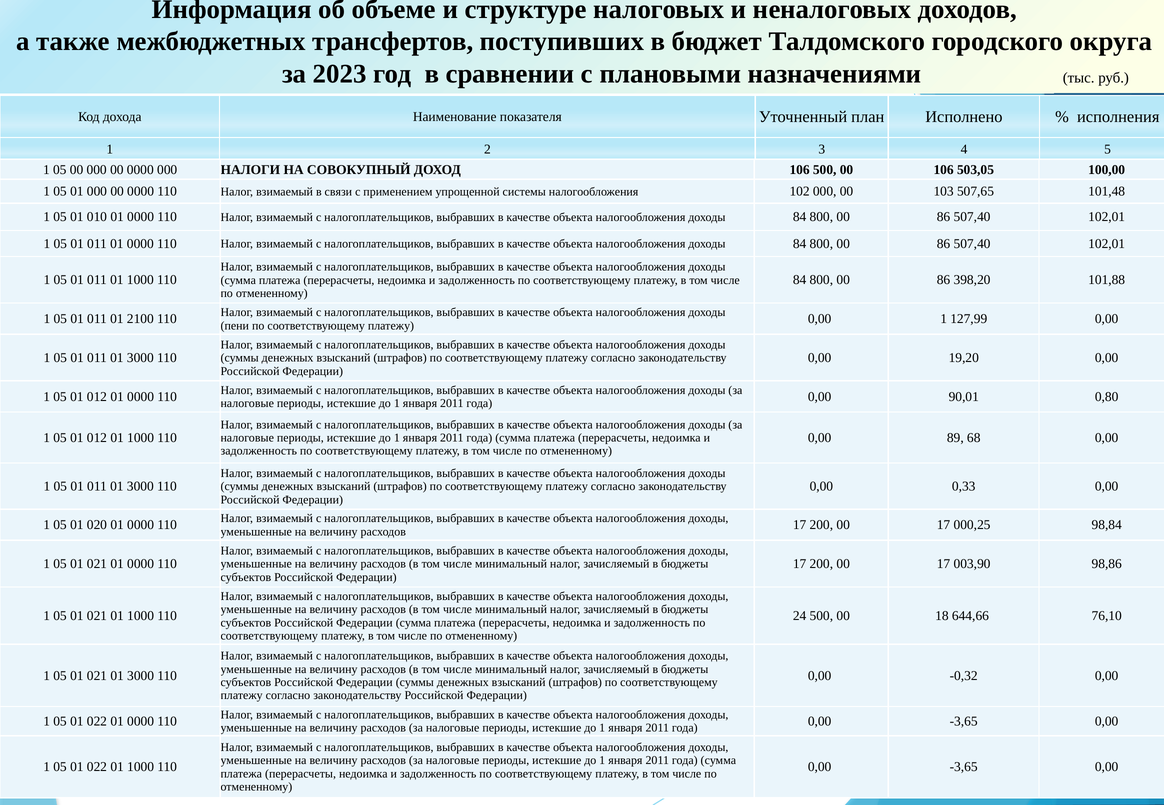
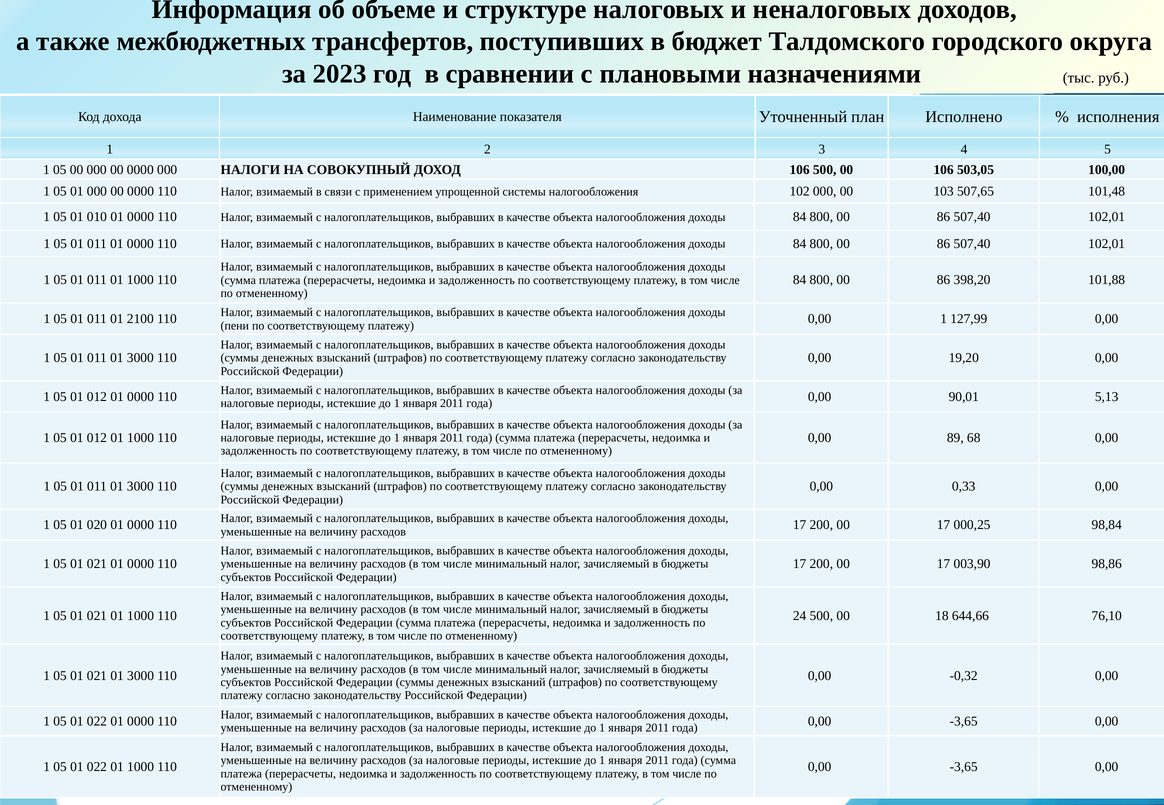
0,80: 0,80 -> 5,13 (1107, 397)
